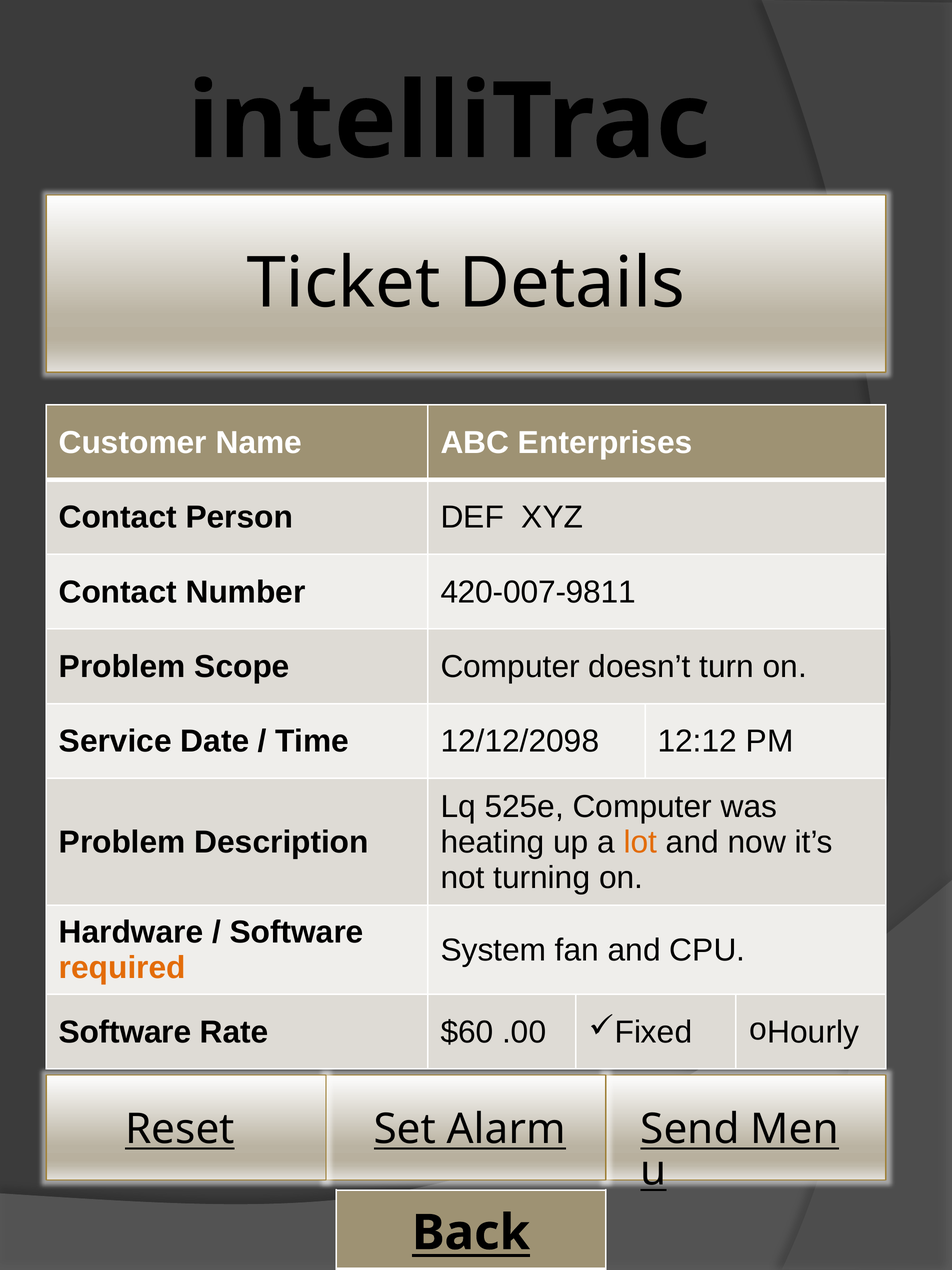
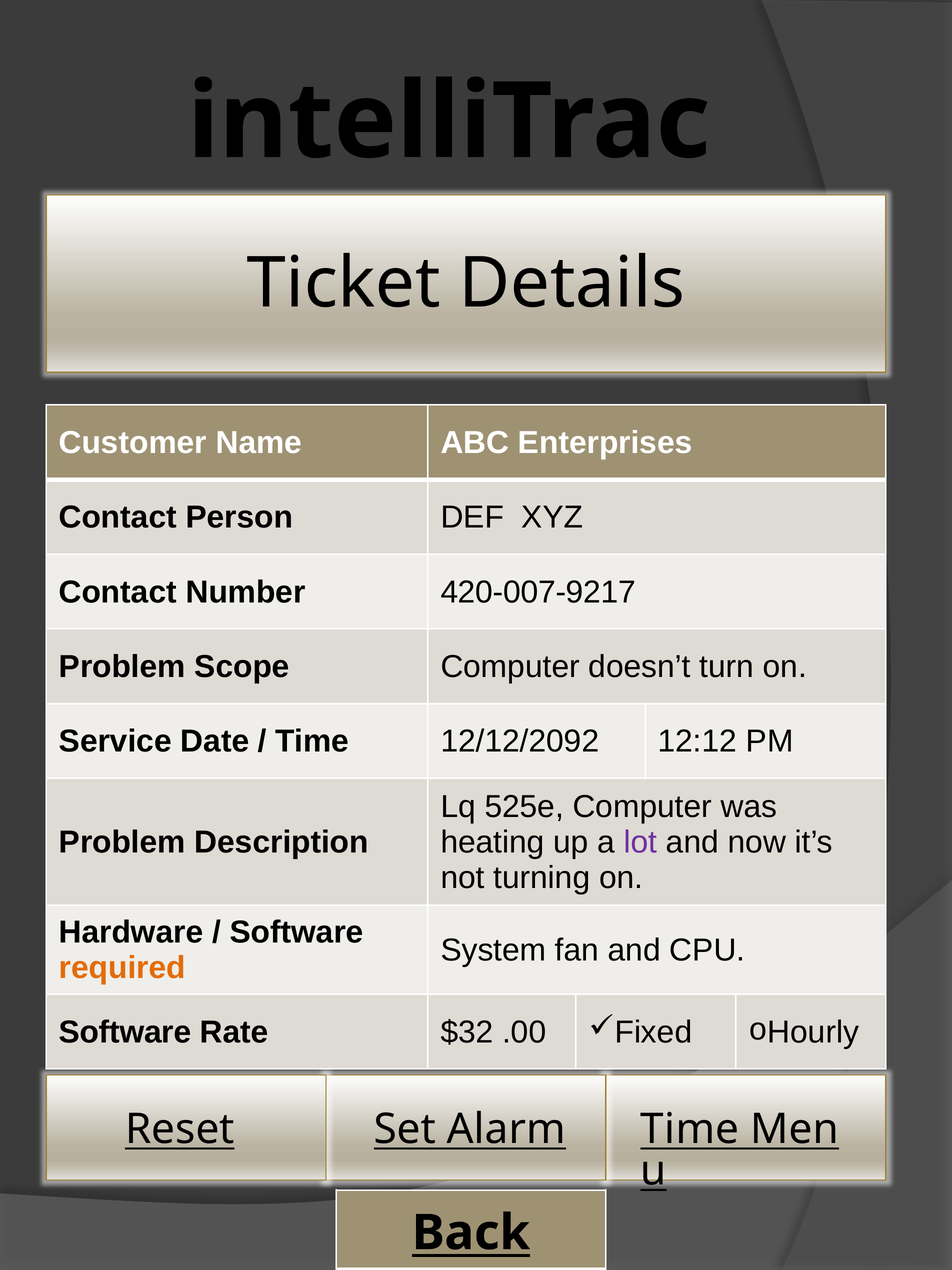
420-007-9811: 420-007-9811 -> 420-007-9217 (538, 592)
12/12/2098: 12/12/2098 -> 12/12/2092 (520, 741)
lot colour: orange -> purple (641, 842)
$60: $60 -> $32 (467, 1032)
Send: Send -> Time (690, 1129)
